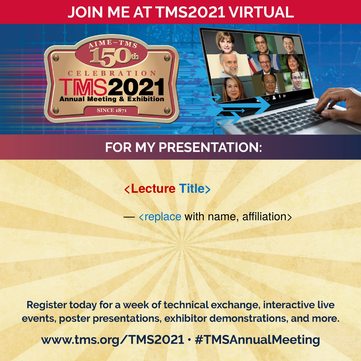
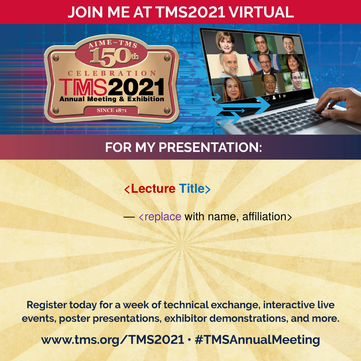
<replace colour: blue -> purple (160, 217)
